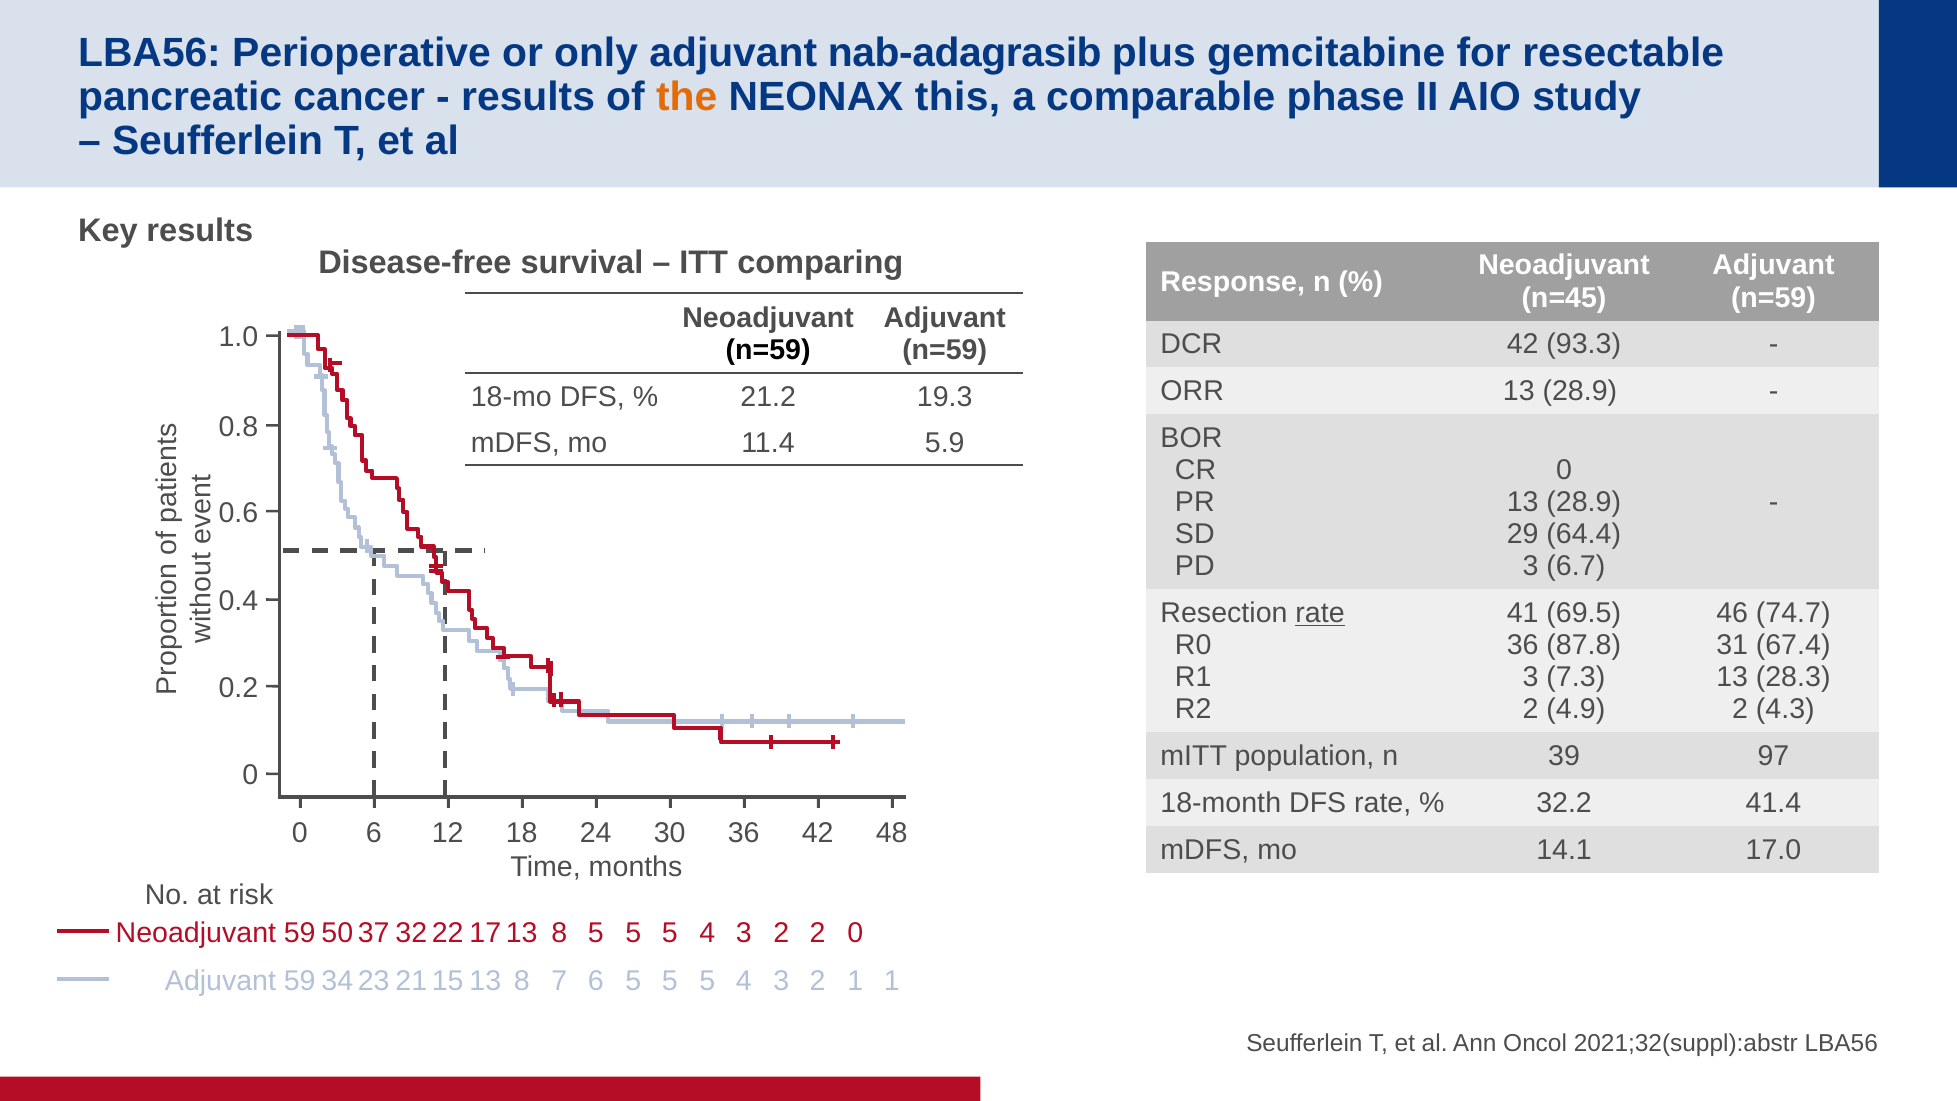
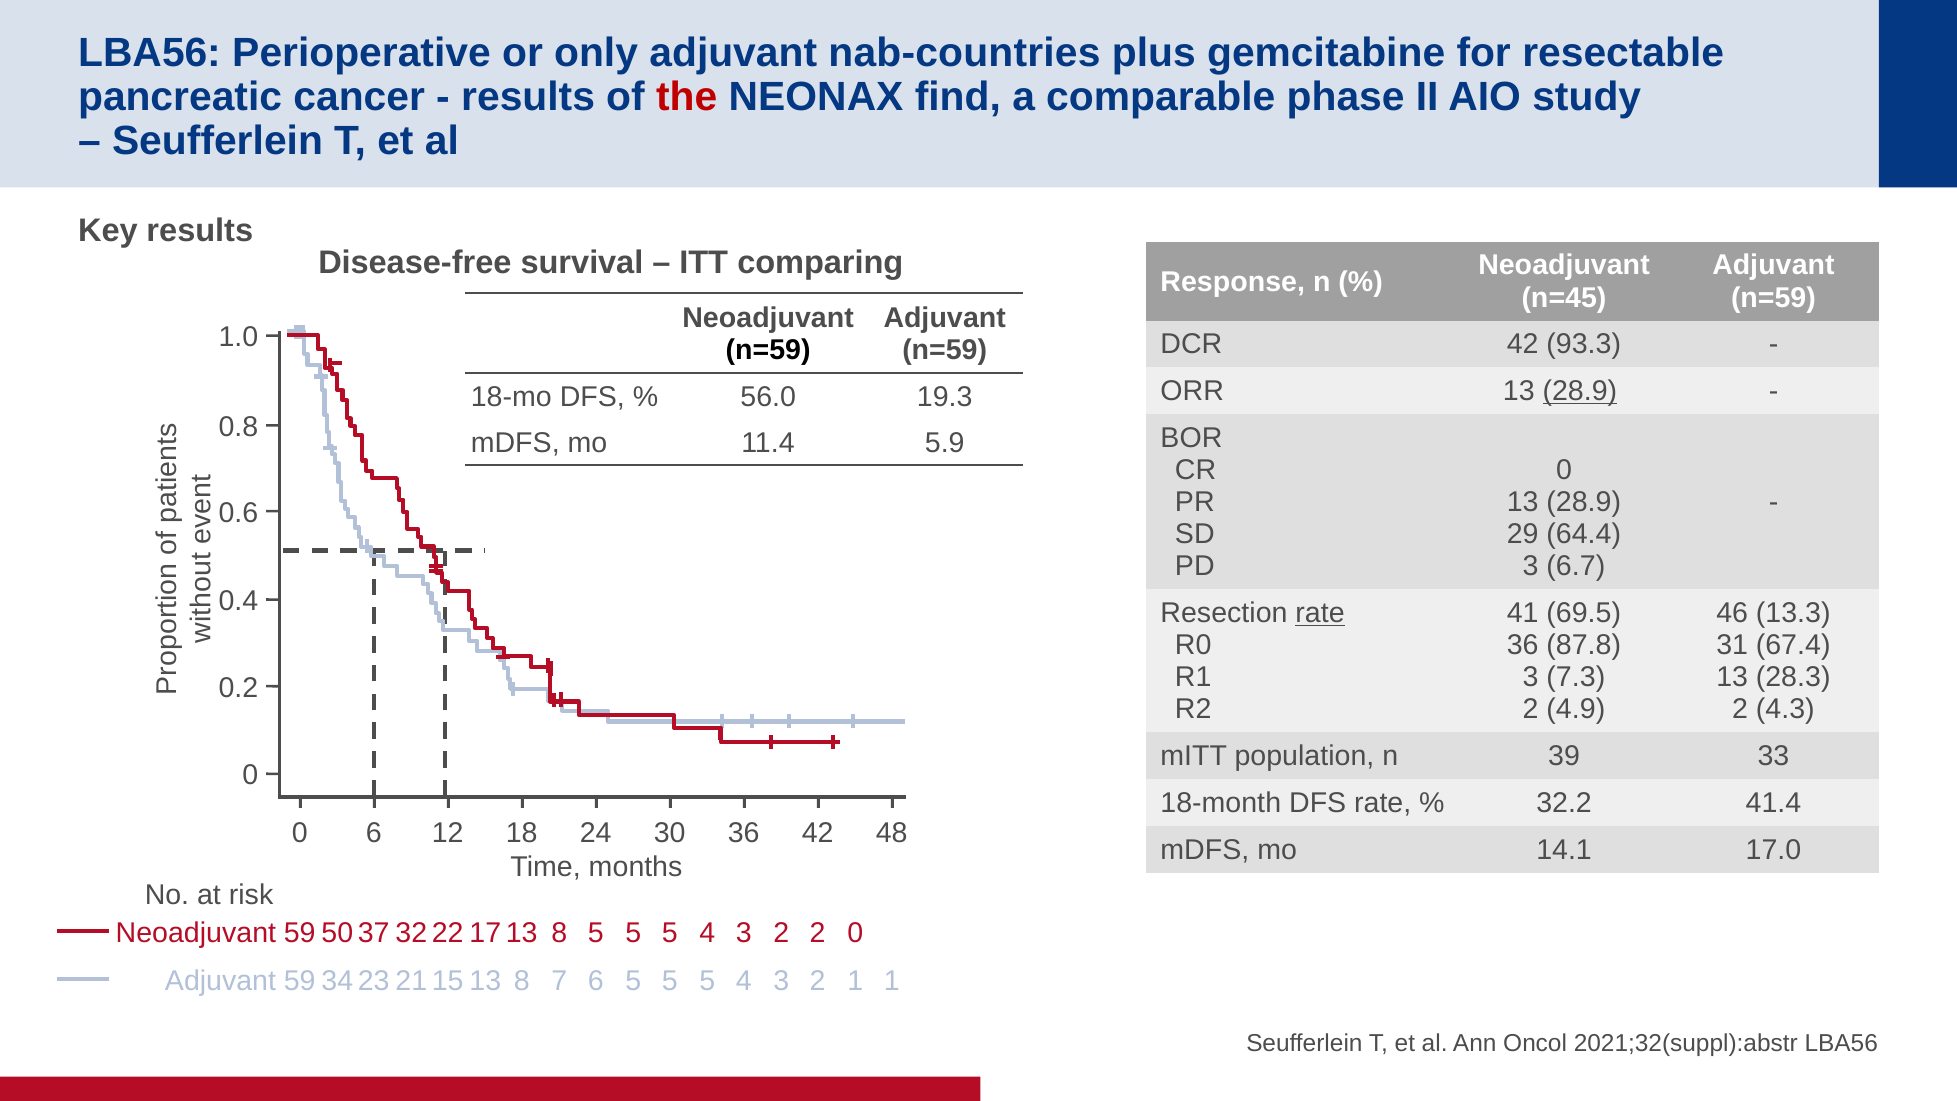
nab-adagrasib: nab-adagrasib -> nab-countries (964, 53)
the colour: orange -> red (687, 97)
this: this -> find (958, 97)
28.9 underline: none -> present (1580, 391)
21.2: 21.2 -> 56.0 (768, 397)
74.7: 74.7 -> 13.3 (1793, 613)
97: 97 -> 33 (1773, 756)
